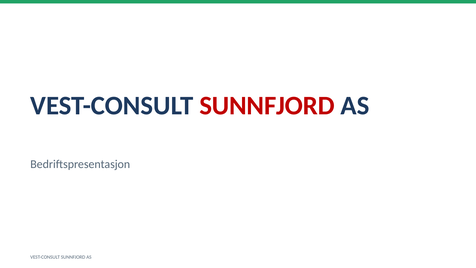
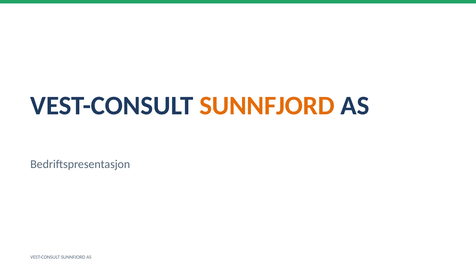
SUNNFJORD colour: red -> orange (267, 106)
